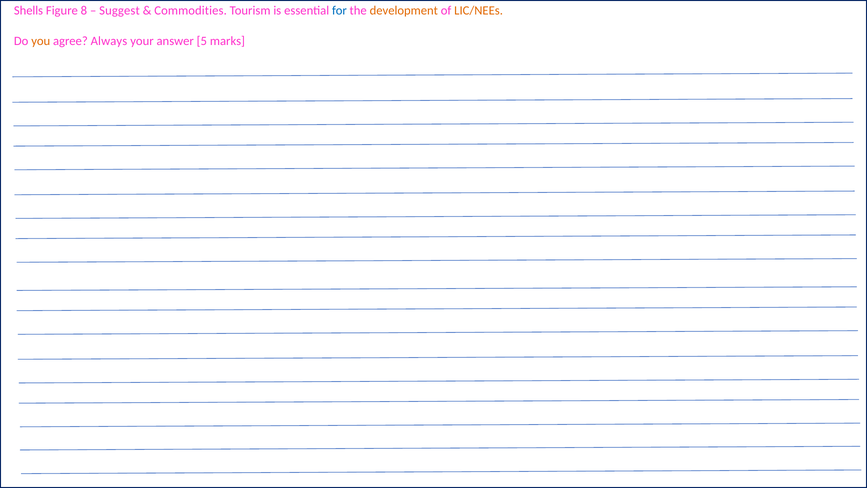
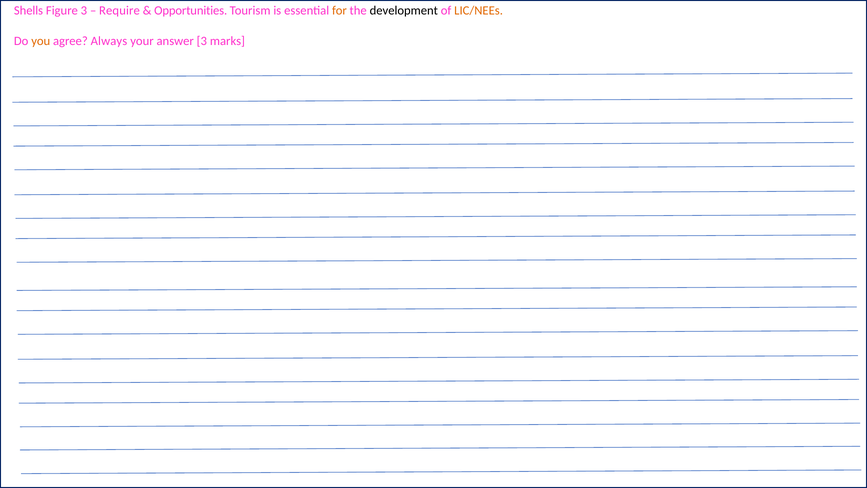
Figure 8: 8 -> 3 (84, 11)
Suggest: Suggest -> Require (119, 11)
Commodities: Commodities -> Opportunities (191, 11)
for colour: blue -> orange (339, 11)
development colour: orange -> black (404, 11)
answer 5: 5 -> 3 (202, 41)
